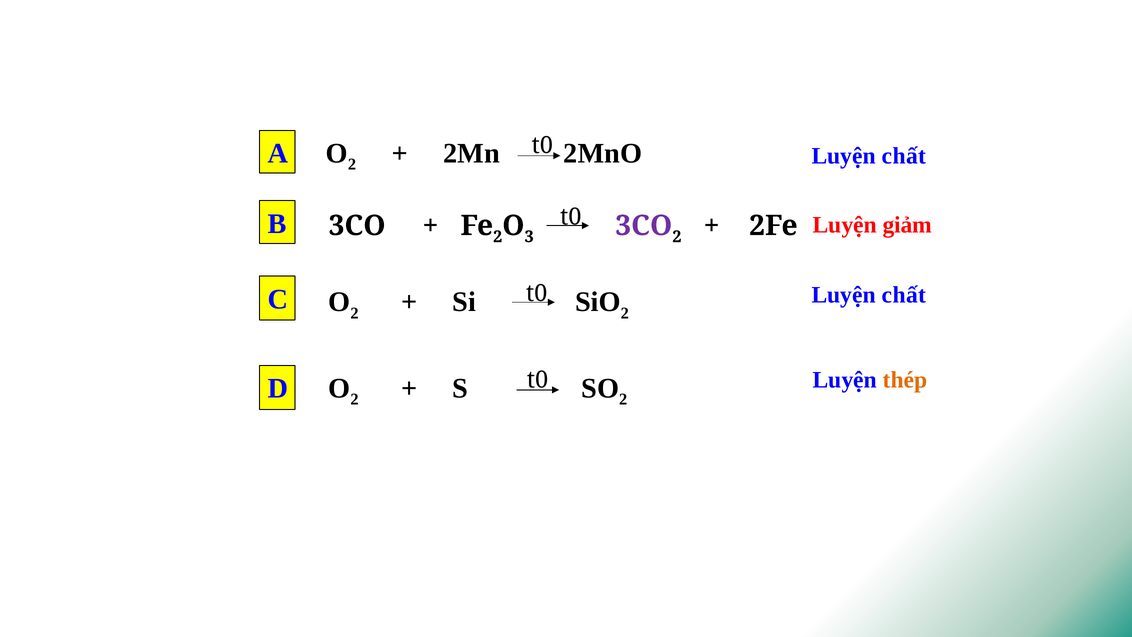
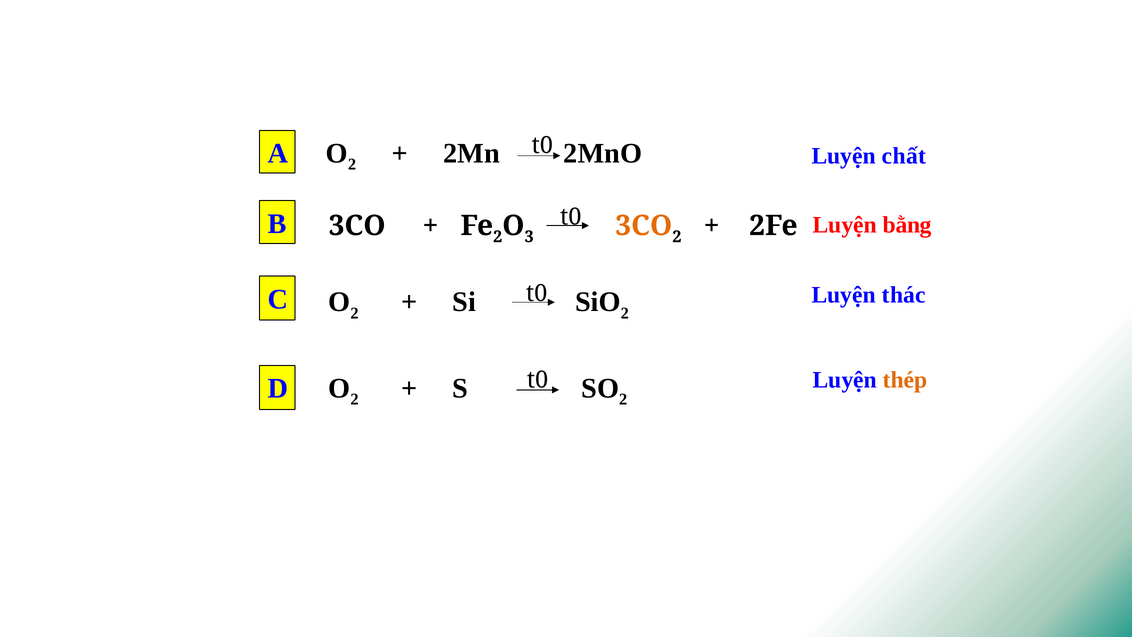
giảm: giảm -> bằng (907, 225)
3CO colour: purple -> orange (644, 226)
chất: chất -> thác (904, 295)
